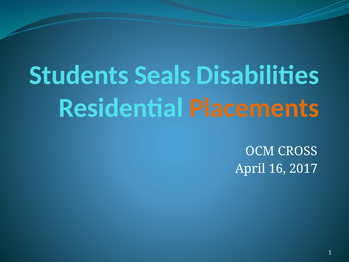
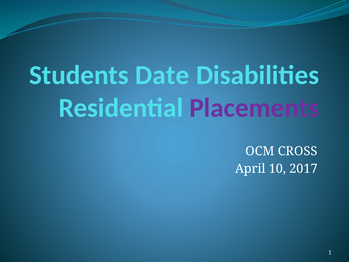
Seals: Seals -> Date (162, 75)
Placements colour: orange -> purple (254, 108)
16: 16 -> 10 (278, 169)
